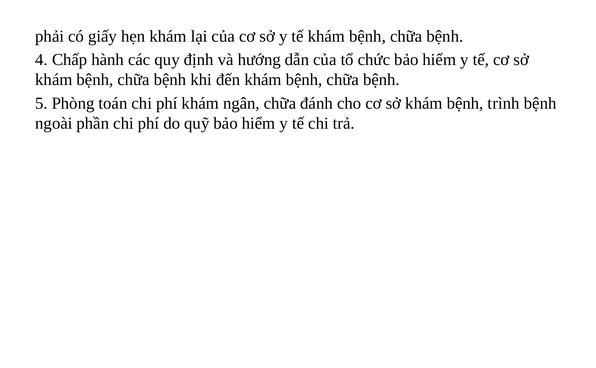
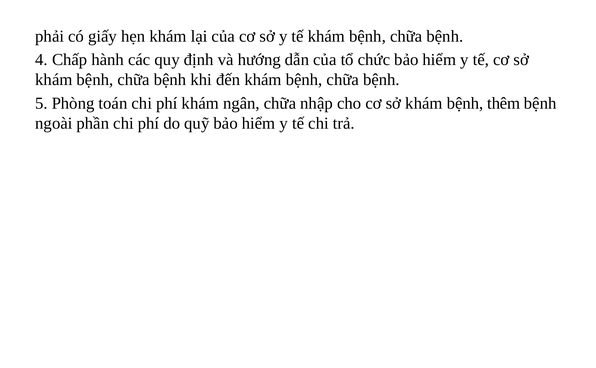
đánh: đánh -> nhập (317, 103)
trình: trình -> thêm (504, 103)
